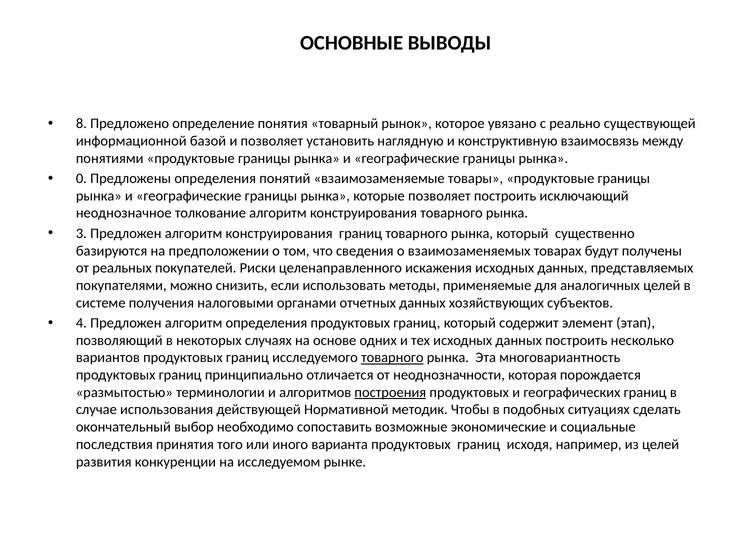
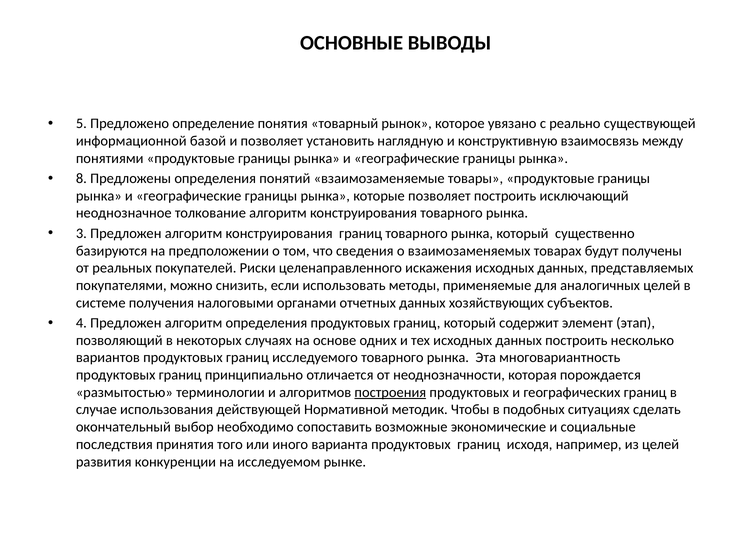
8: 8 -> 5 (81, 124)
0: 0 -> 8 (81, 179)
товарного underline: present -> none (392, 358)
